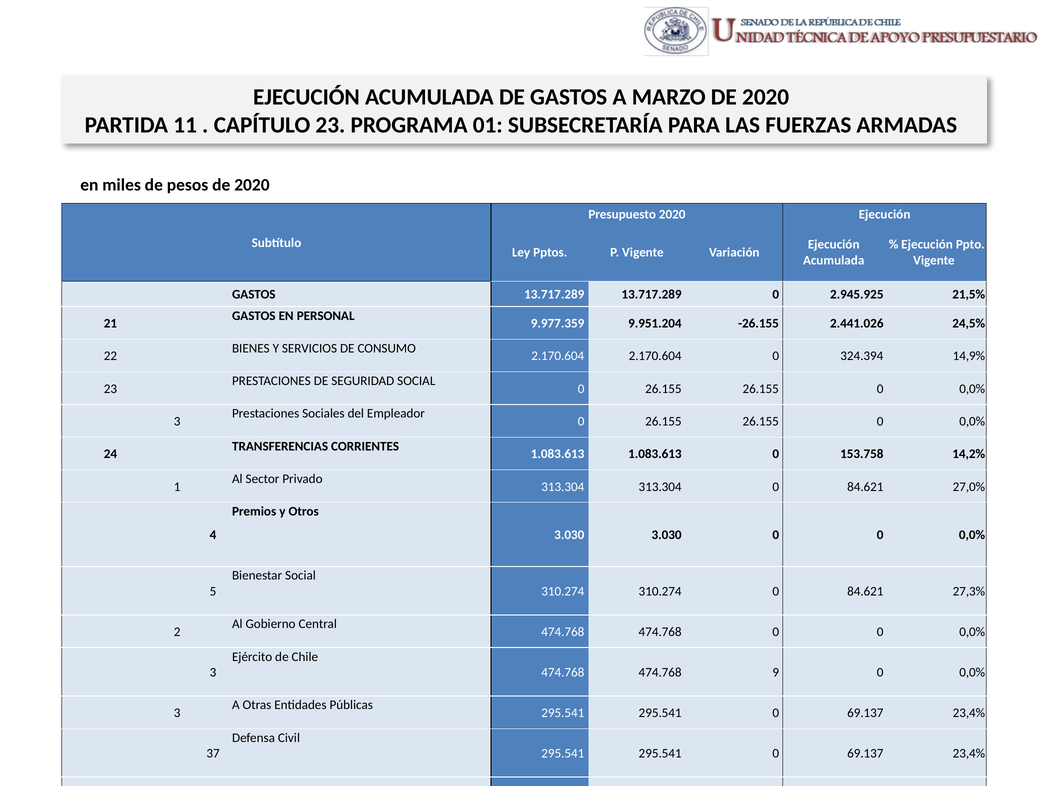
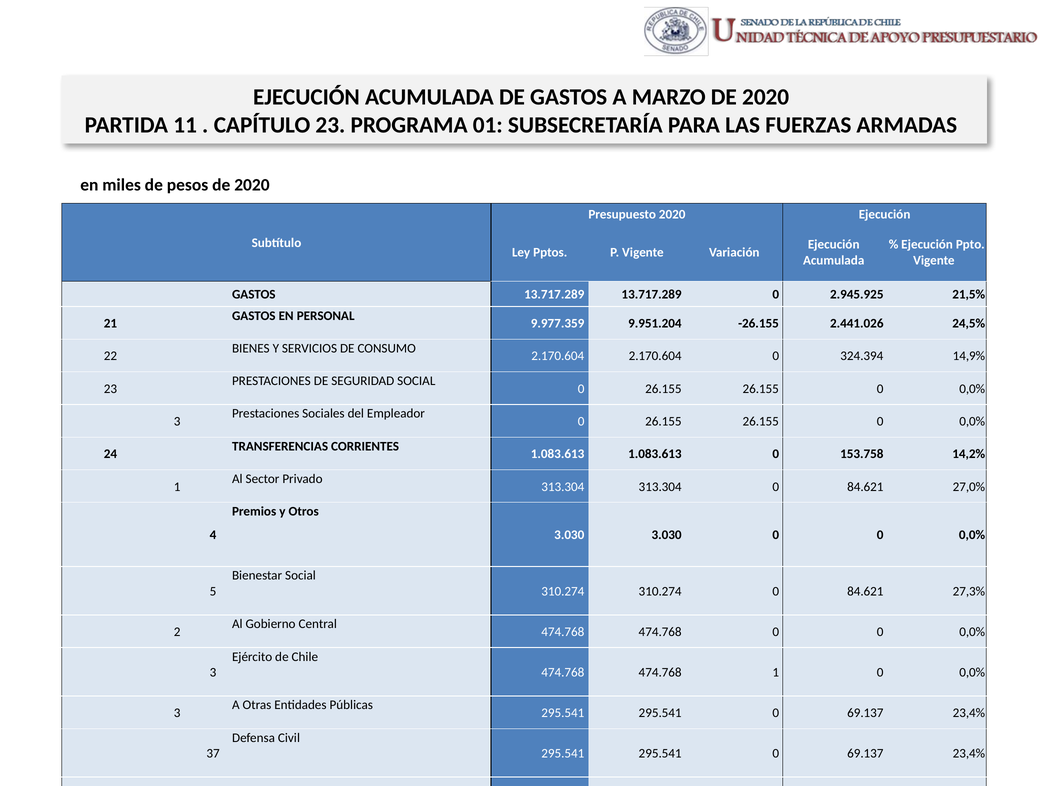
474.768 9: 9 -> 1 (776, 672)
